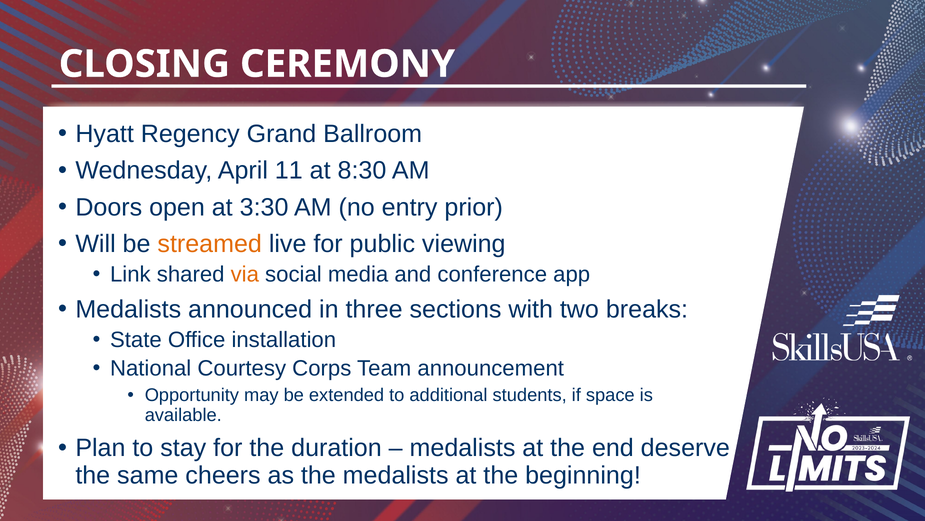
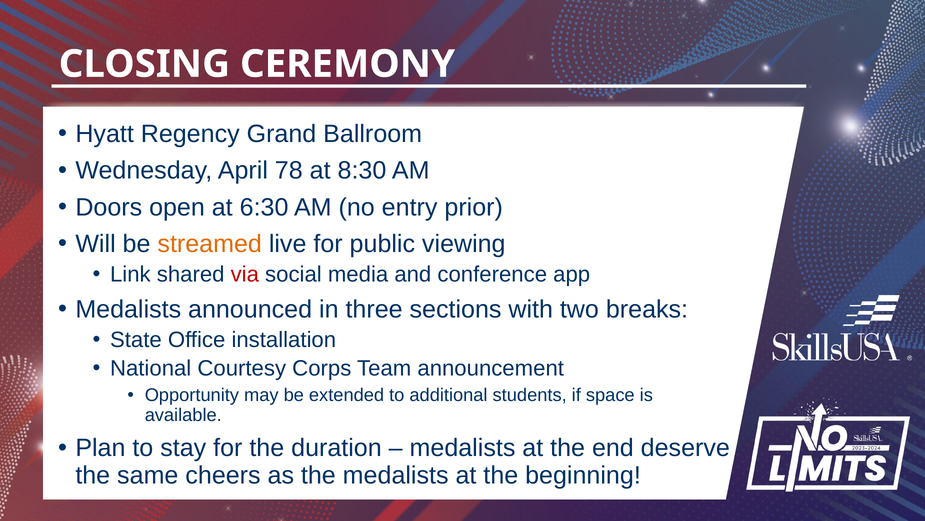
11: 11 -> 78 (289, 170)
3:30: 3:30 -> 6:30 (264, 207)
via colour: orange -> red (245, 274)
